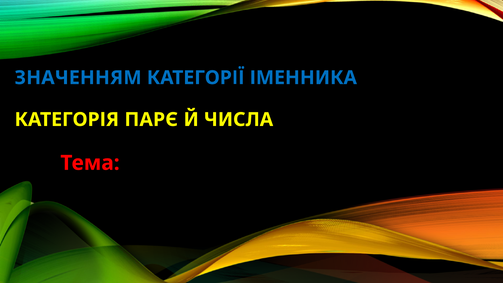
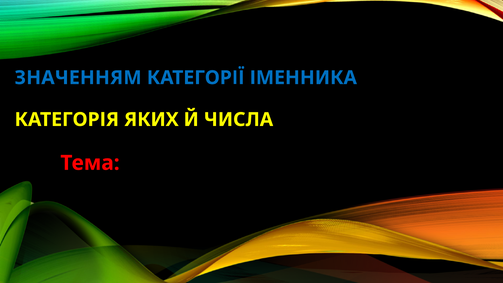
ПАРЄ: ПАРЄ -> ЯКИХ (151, 120)
